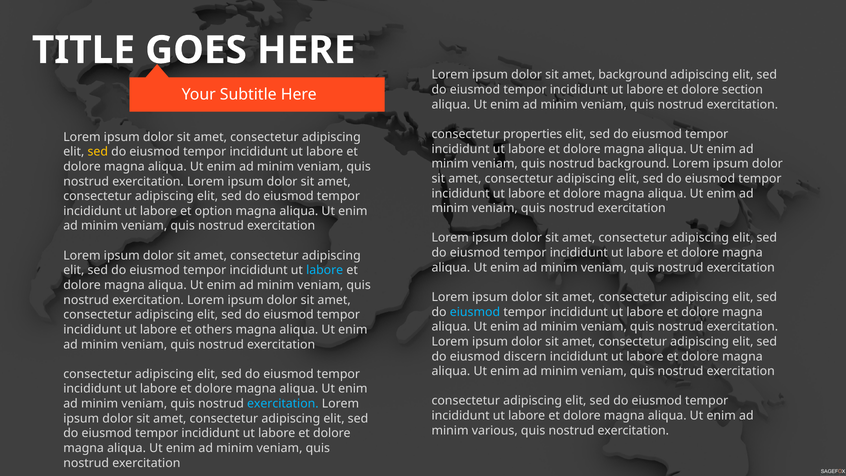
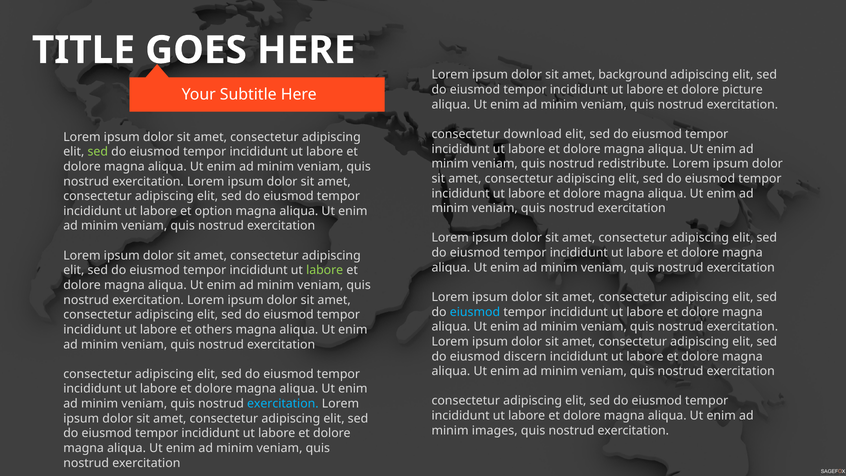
section: section -> picture (742, 90)
properties: properties -> download (533, 134)
sed colour: yellow -> light green (98, 152)
nostrud background: background -> redistribute (633, 164)
labore colour: light blue -> light green (325, 270)
various: various -> images (495, 430)
